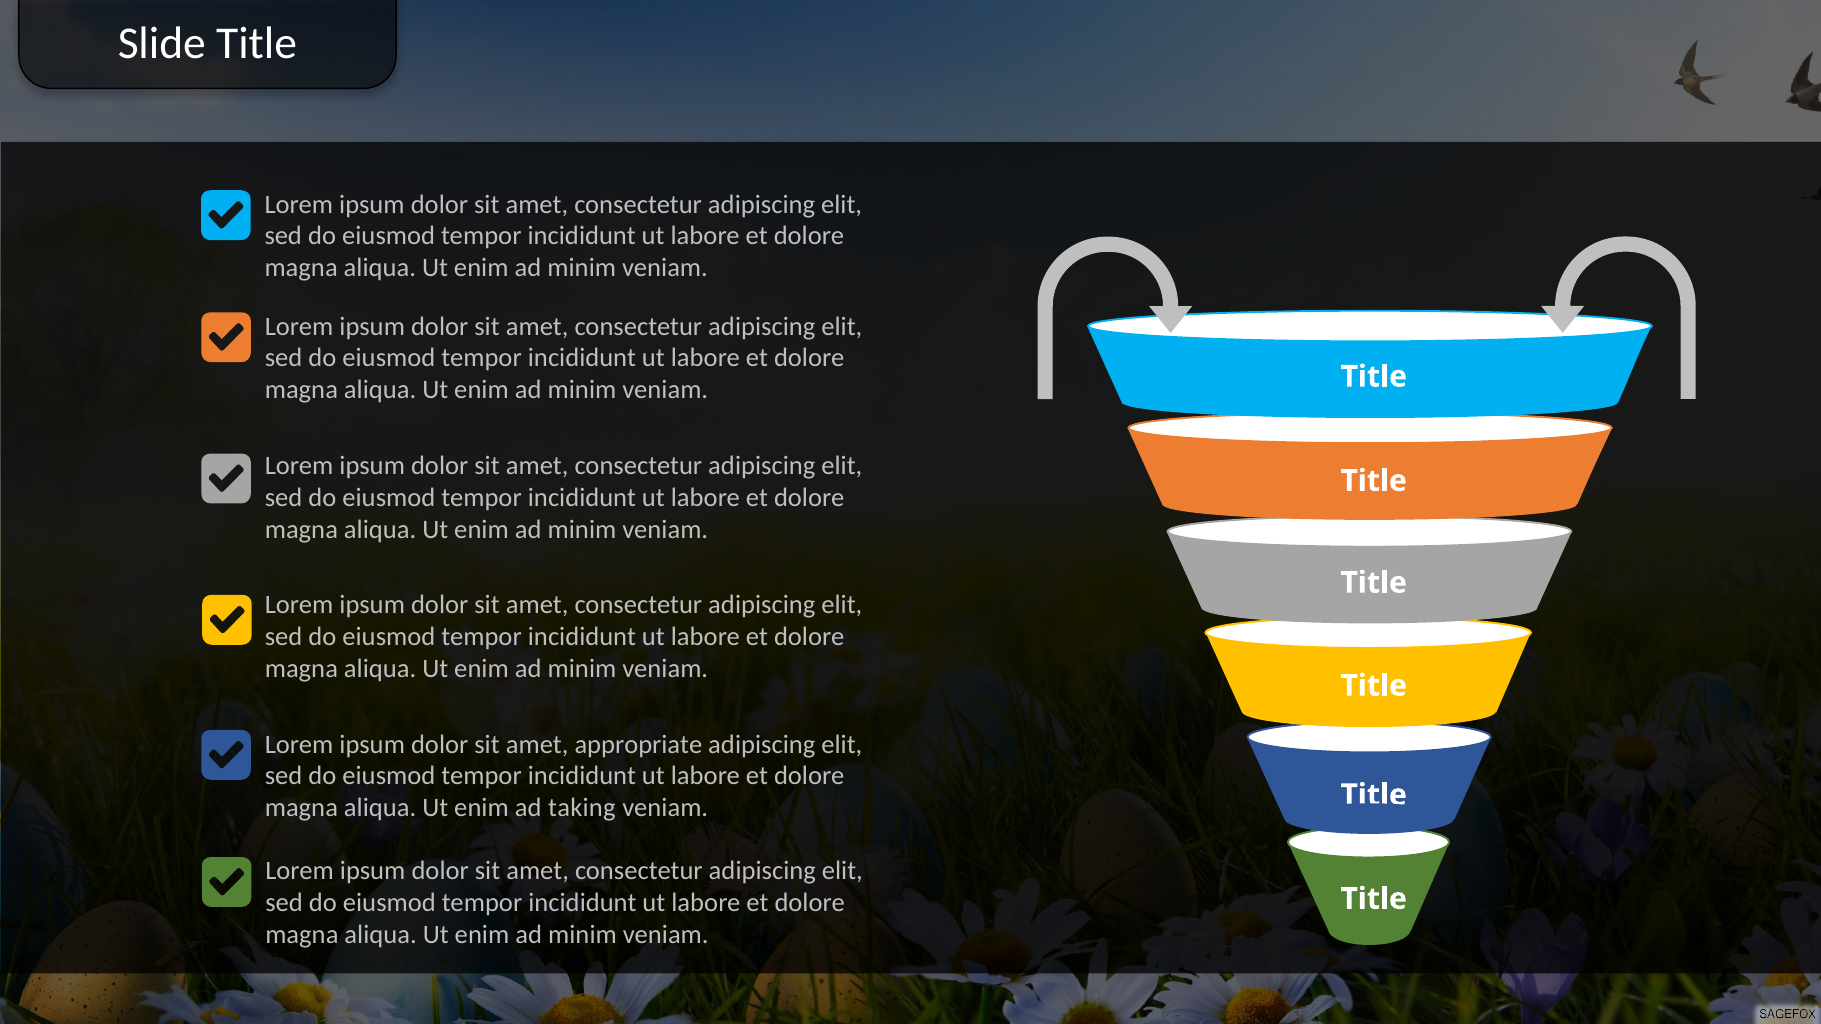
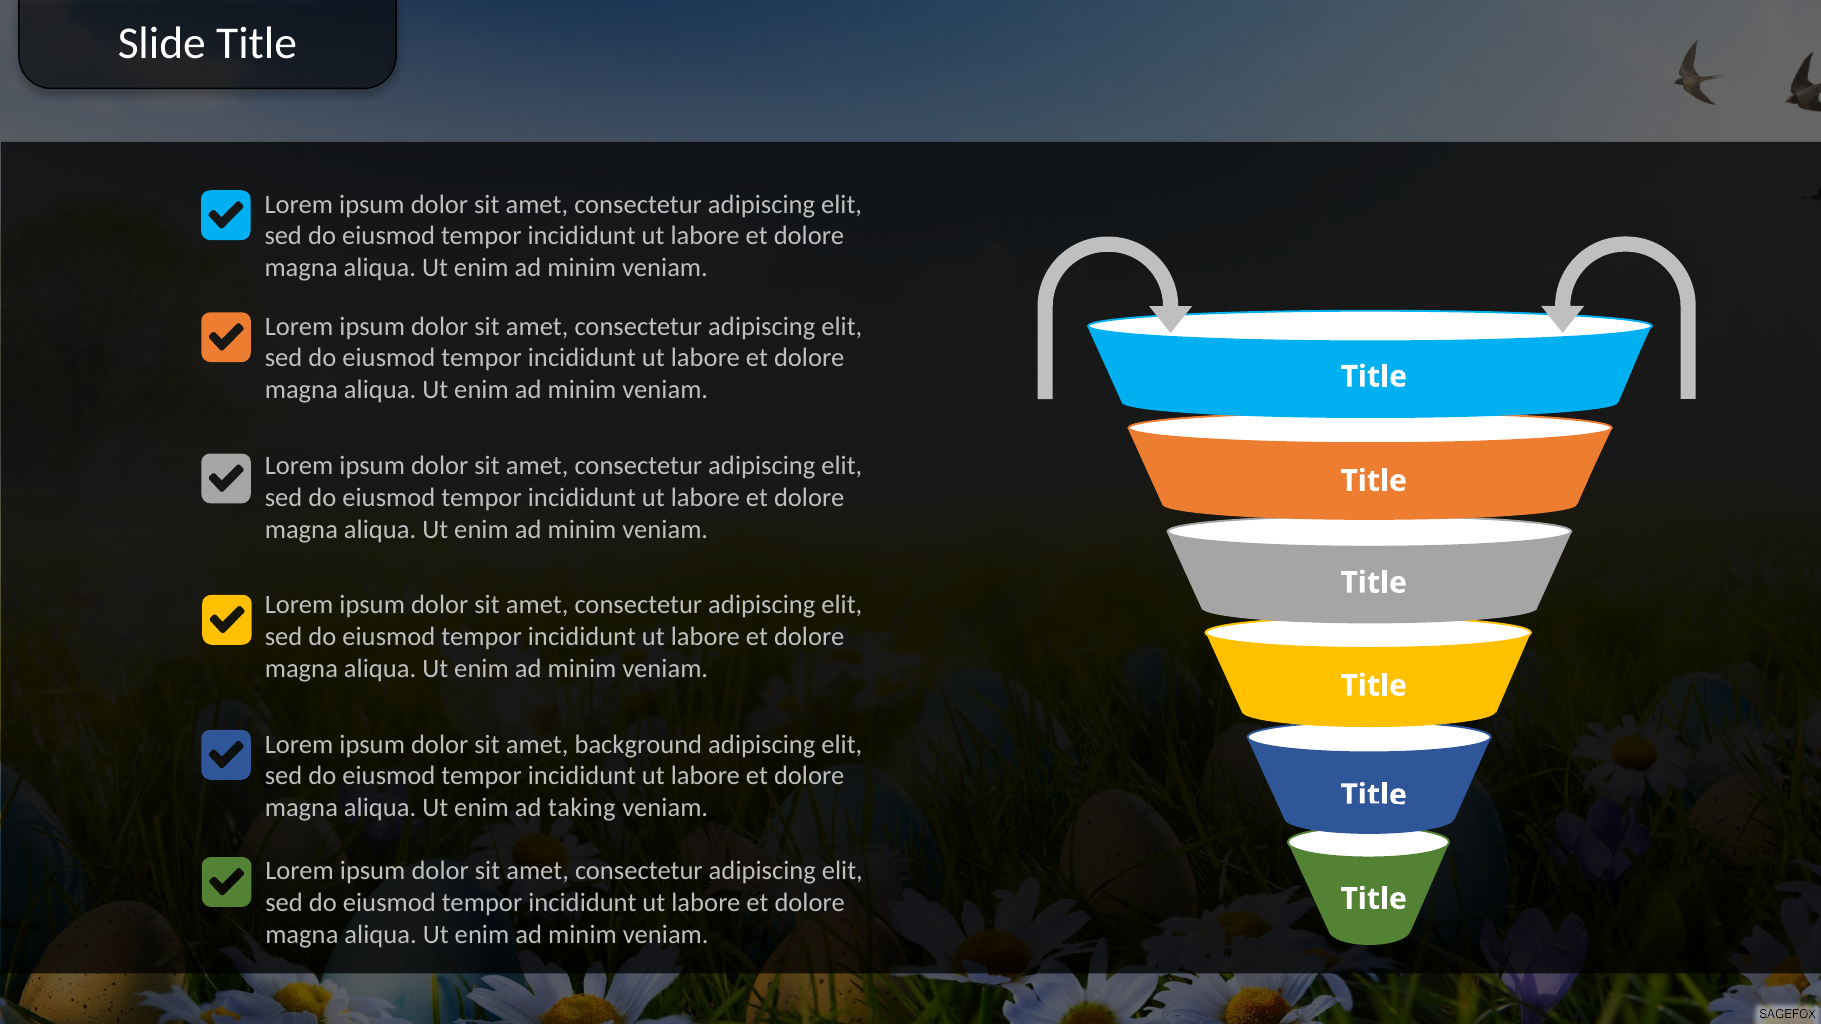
appropriate: appropriate -> background (638, 744)
